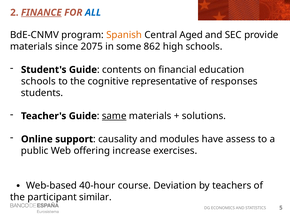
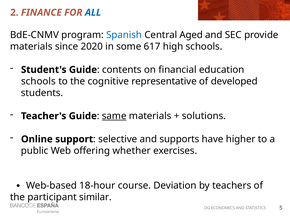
FINANCE underline: present -> none (41, 13)
Spanish colour: orange -> blue (124, 35)
2075: 2075 -> 2020 (92, 47)
862: 862 -> 617 (152, 47)
responses: responses -> developed (234, 81)
causality: causality -> selective (118, 139)
modules: modules -> supports (179, 139)
assess: assess -> higher (241, 139)
increase: increase -> whether (132, 151)
40-hour: 40-hour -> 18-hour (97, 186)
